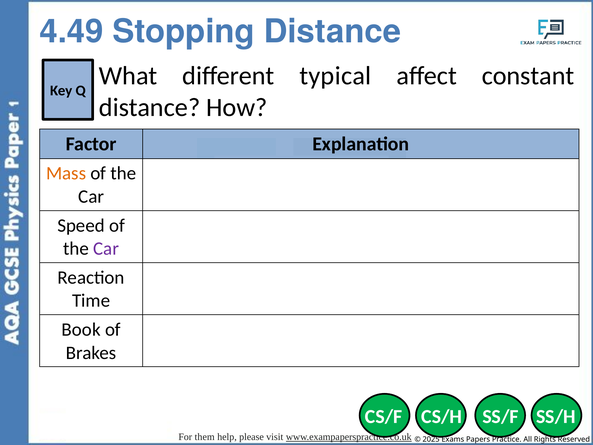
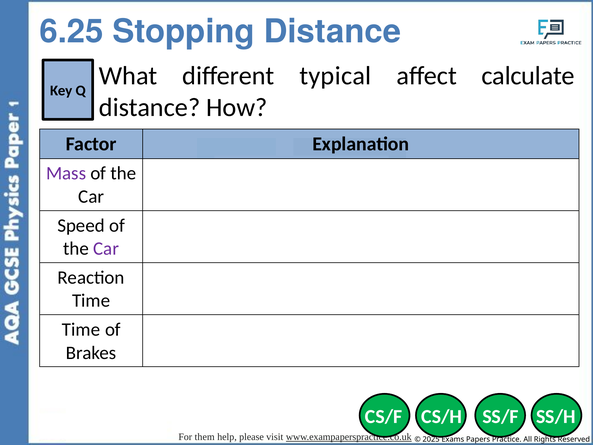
4.49: 4.49 -> 6.25 (71, 32)
constant: constant -> calculate (528, 76)
Mass colour: orange -> purple (66, 173)
Book: Book -> Time (81, 329)
